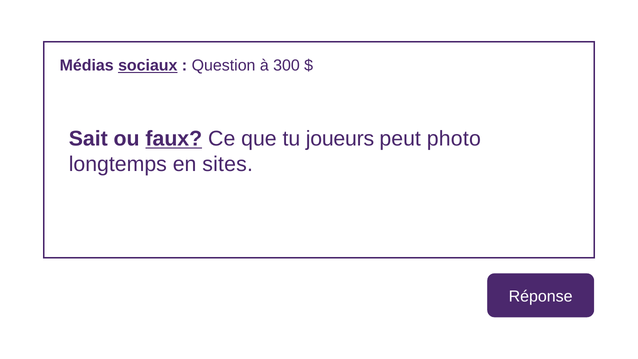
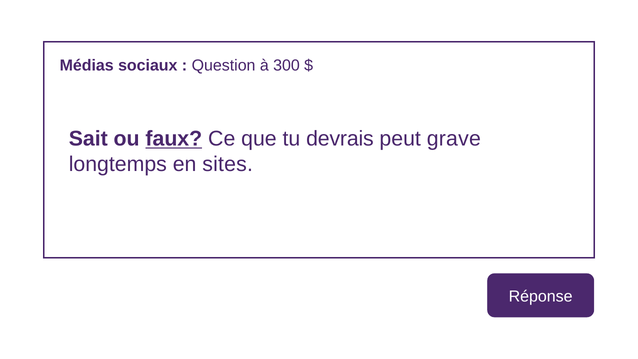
sociaux underline: present -> none (148, 66)
joueurs: joueurs -> devrais (340, 139)
photo: photo -> grave (454, 139)
